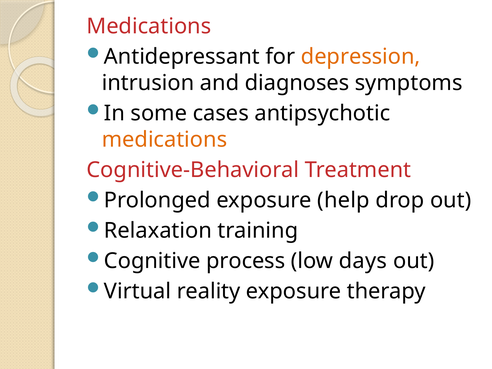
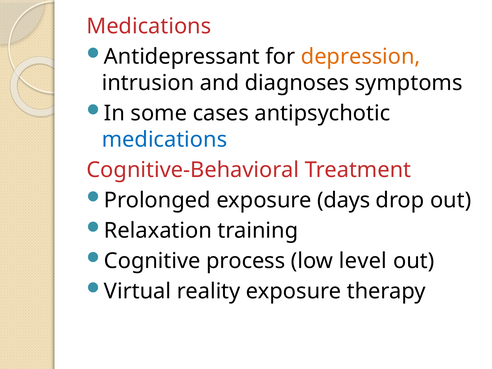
medications colour: orange -> blue (164, 140)
help: help -> days (344, 200)
days: days -> level (363, 261)
